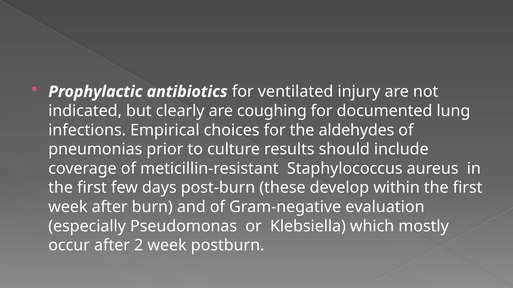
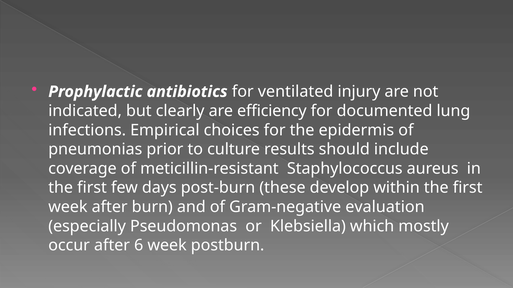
coughing: coughing -> efficiency (272, 111)
aldehydes: aldehydes -> epidermis (356, 130)
2: 2 -> 6 (139, 246)
